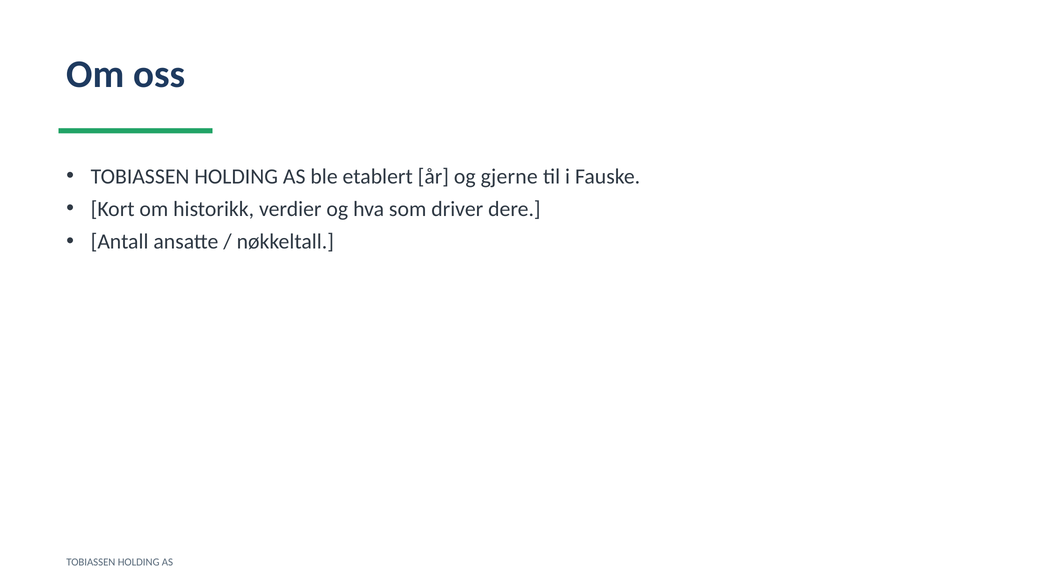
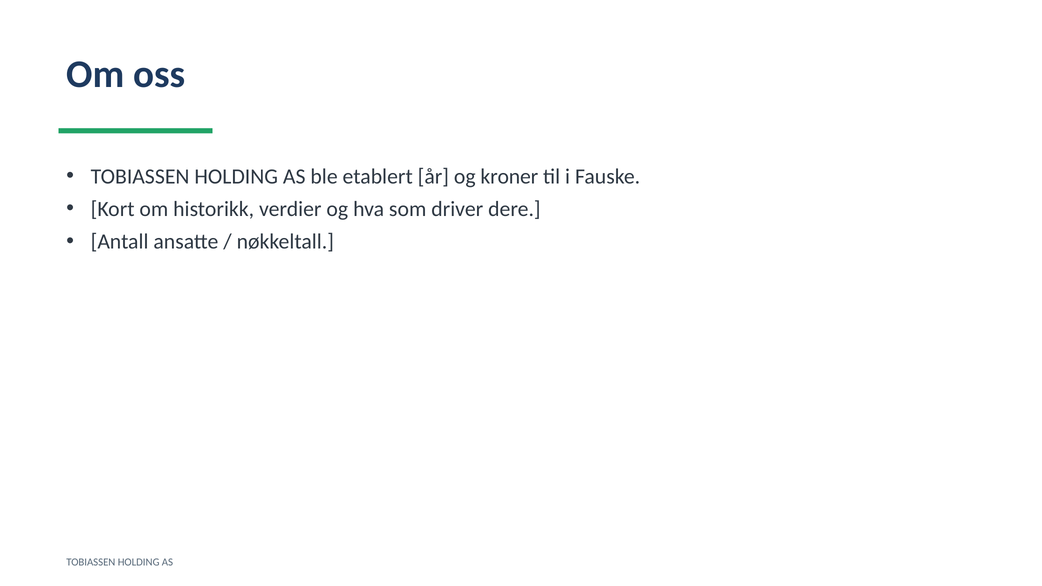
gjerne: gjerne -> kroner (509, 176)
